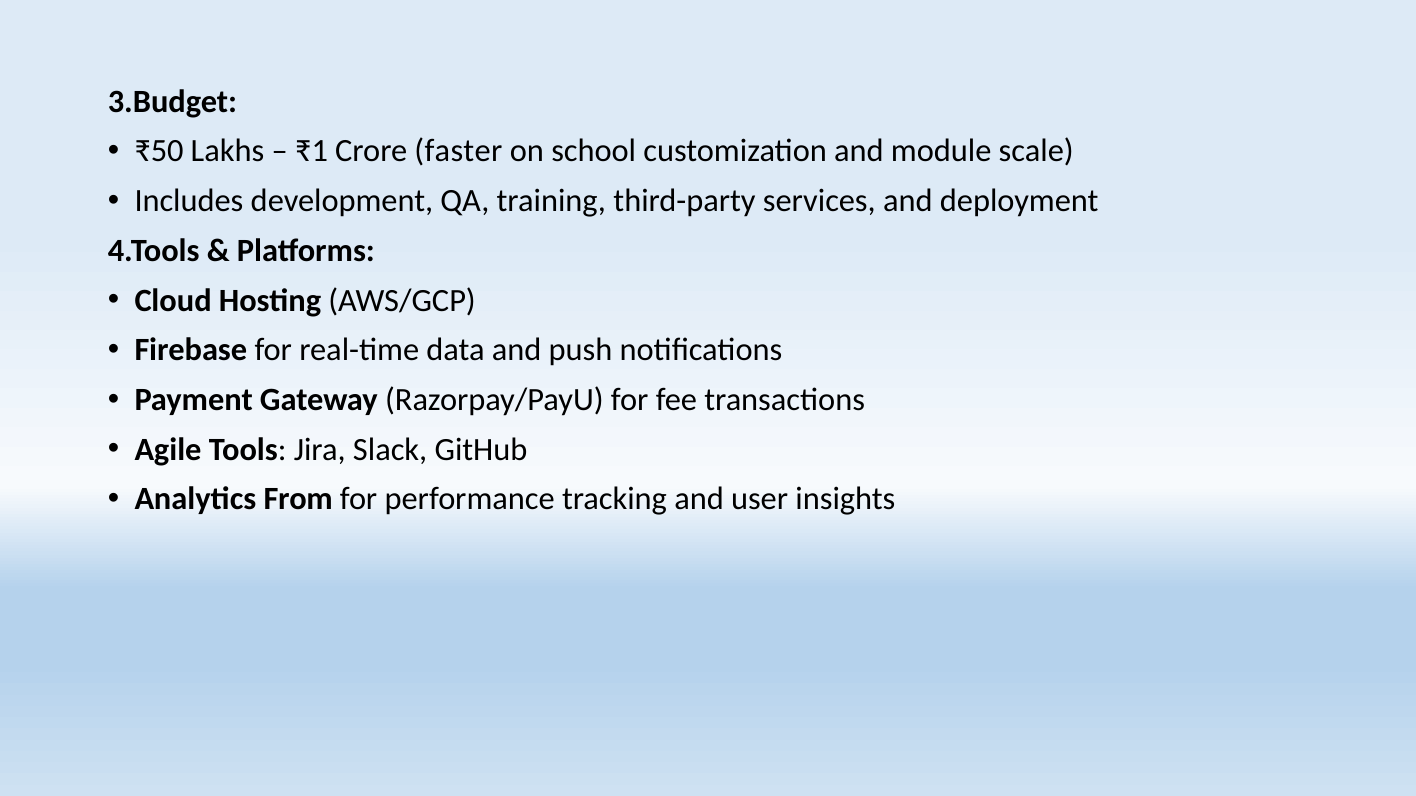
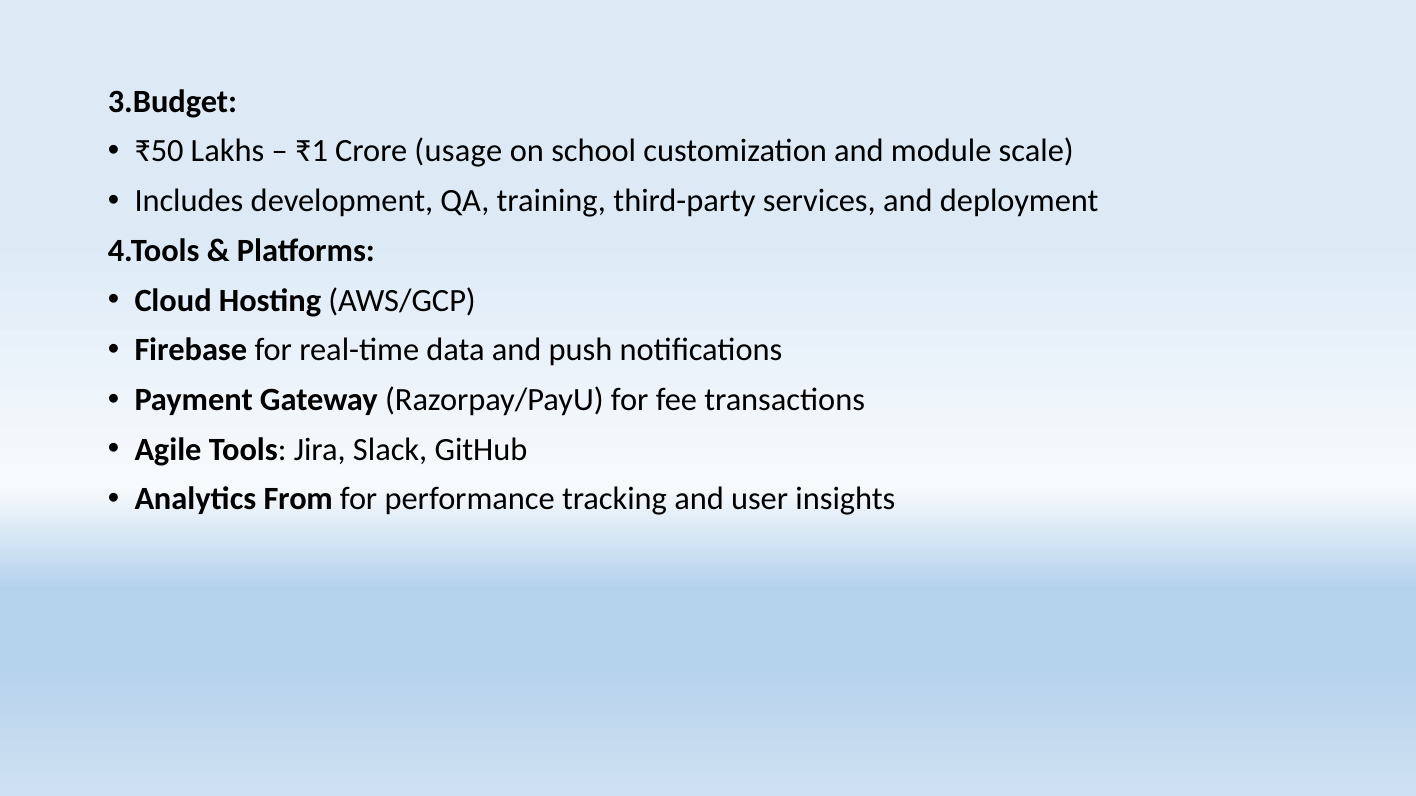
faster: faster -> usage (458, 151)
